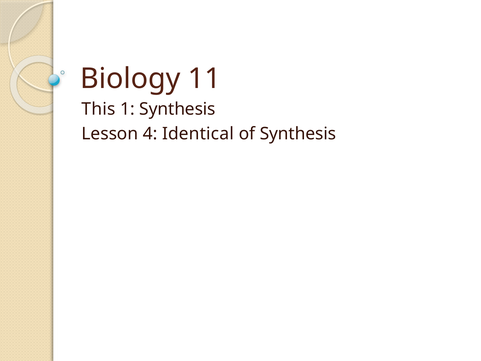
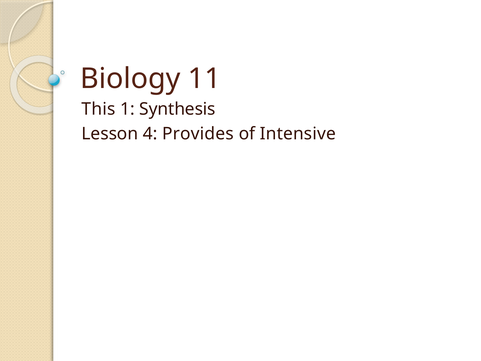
Identical: Identical -> Provides (198, 134)
of Synthesis: Synthesis -> Intensive (298, 134)
